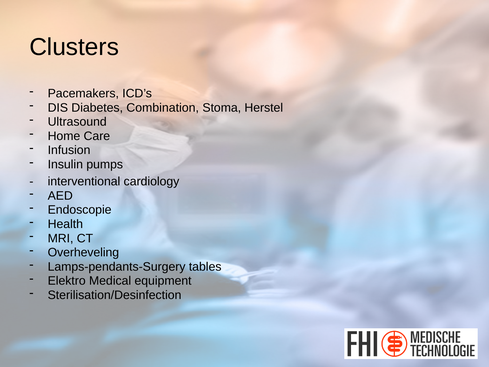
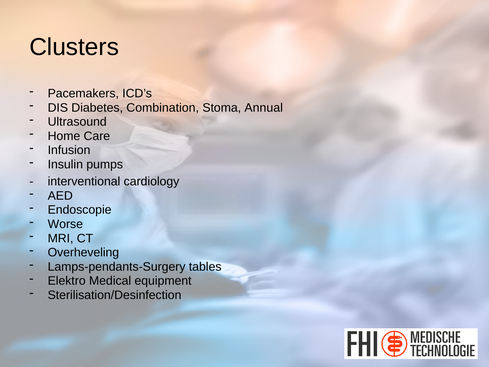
Herstel: Herstel -> Annual (264, 108)
Health: Health -> Worse (65, 224)
